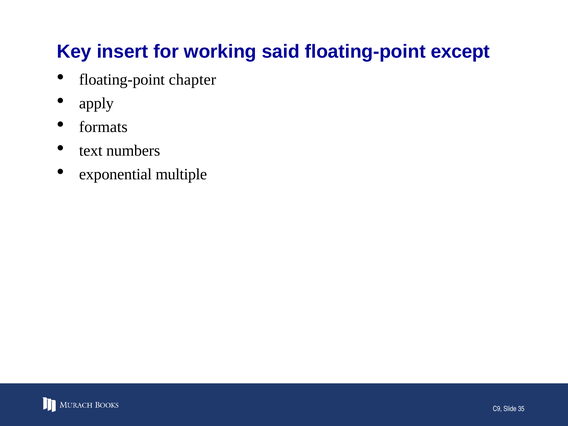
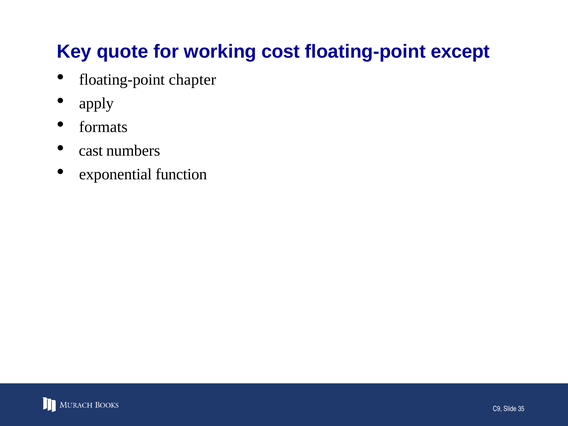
insert: insert -> quote (122, 52)
said: said -> cost (281, 52)
text: text -> cast (91, 151)
multiple: multiple -> function (181, 174)
